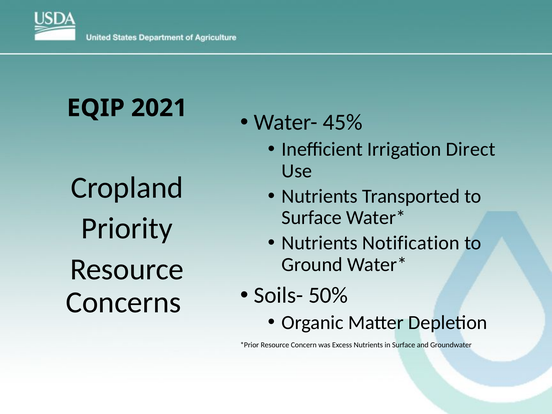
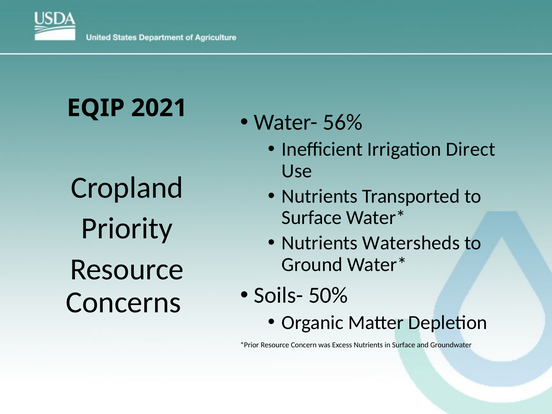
45%: 45% -> 56% (343, 122)
Notification: Notification -> Watersheds (411, 243)
